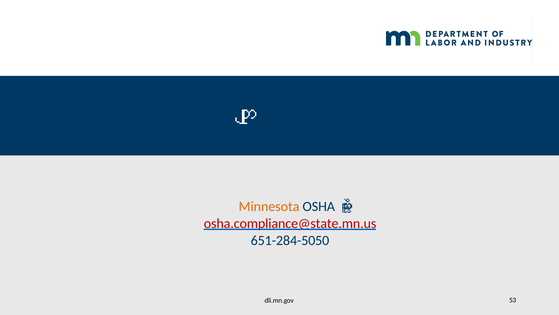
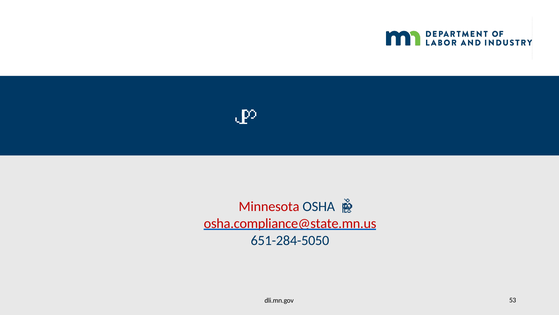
Minnesota colour: orange -> red (269, 206)
